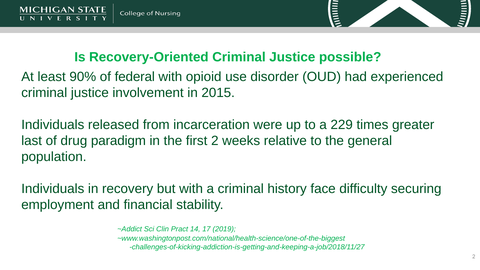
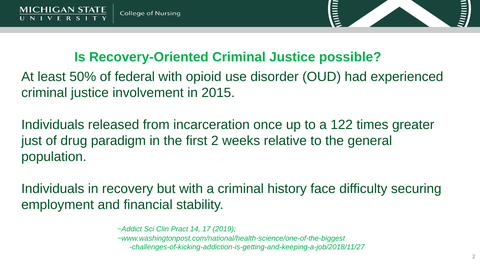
90%: 90% -> 50% (83, 77)
were: were -> once (268, 125)
229: 229 -> 122 (342, 125)
last: last -> just (32, 141)
